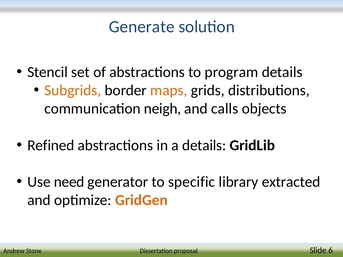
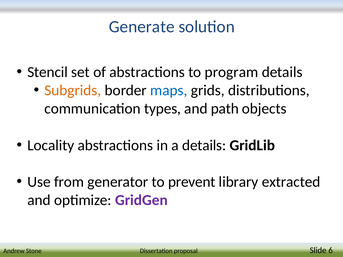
maps colour: orange -> blue (169, 91)
neigh: neigh -> types (163, 109)
calls: calls -> path (225, 109)
Refined: Refined -> Locality (51, 145)
need: need -> from (69, 182)
specific: specific -> prevent (192, 182)
GridGen colour: orange -> purple (141, 200)
